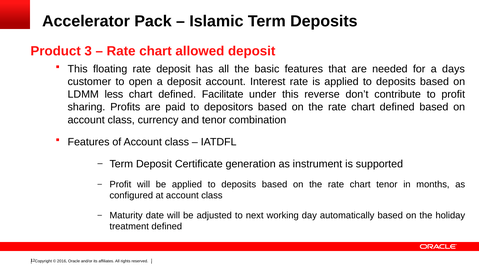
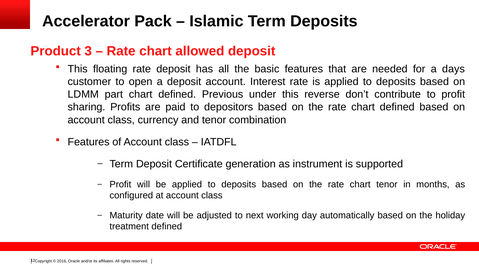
less: less -> part (114, 94)
Facilitate: Facilitate -> Previous (223, 94)
